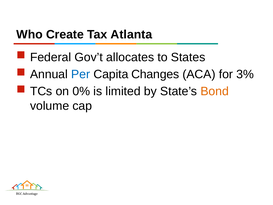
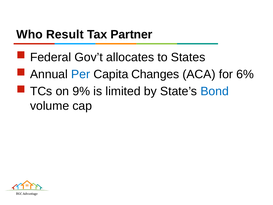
Create: Create -> Result (65, 35)
Atlanta: Atlanta -> Partner (131, 35)
3%: 3% -> 6% (245, 74)
0%: 0% -> 9% (81, 91)
Bond colour: orange -> blue (215, 91)
